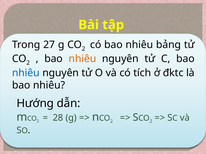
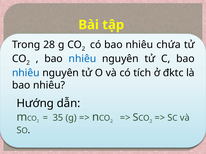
27: 27 -> 28 (49, 45)
bảng: bảng -> chứa (169, 45)
nhiêu colour: orange -> blue (82, 59)
28: 28 -> 35 (58, 118)
